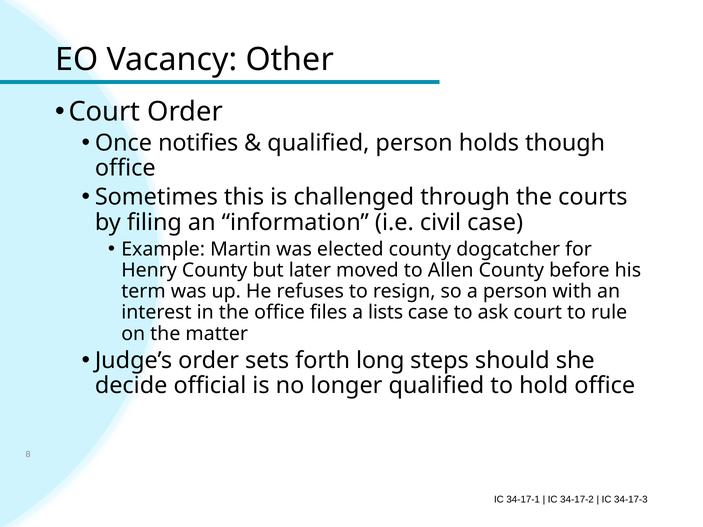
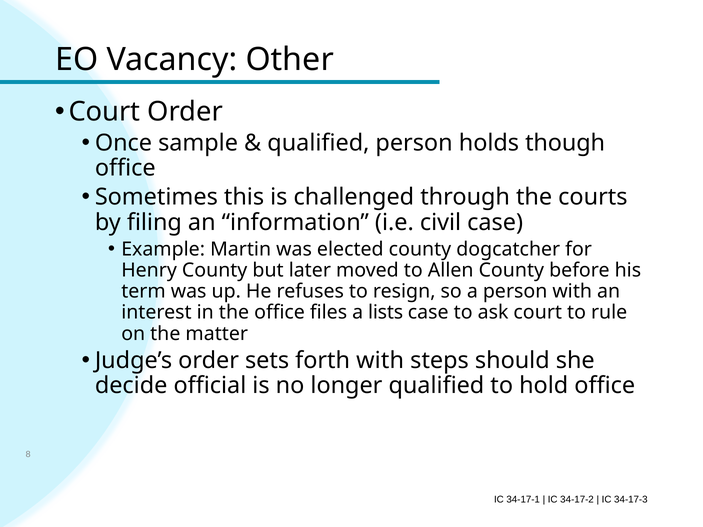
notifies: notifies -> sample (198, 143)
forth long: long -> with (380, 361)
